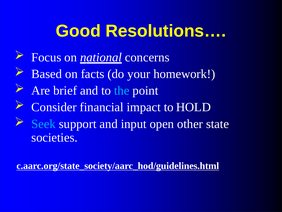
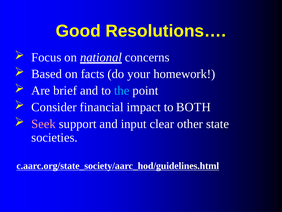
HOLD: HOLD -> BOTH (193, 107)
Seek colour: light blue -> pink (44, 124)
open: open -> clear (162, 124)
